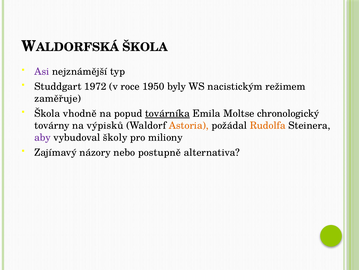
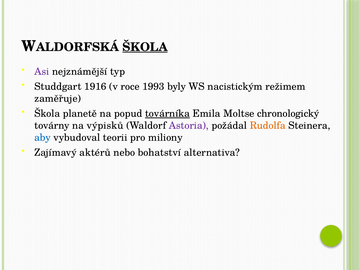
ŠKOLA underline: none -> present (145, 47)
1972: 1972 -> 1916 (95, 86)
1950: 1950 -> 1993 (153, 86)
vhodně: vhodně -> planetě (80, 113)
Astoria colour: orange -> purple (189, 125)
aby colour: purple -> blue (43, 137)
školy: školy -> teorii (115, 137)
názory: názory -> aktérů (95, 152)
postupně: postupně -> bohatství (159, 152)
